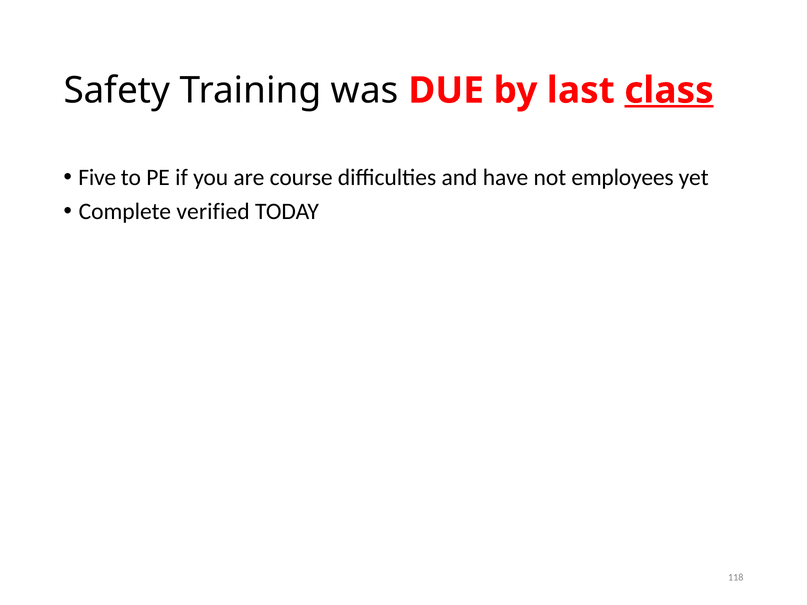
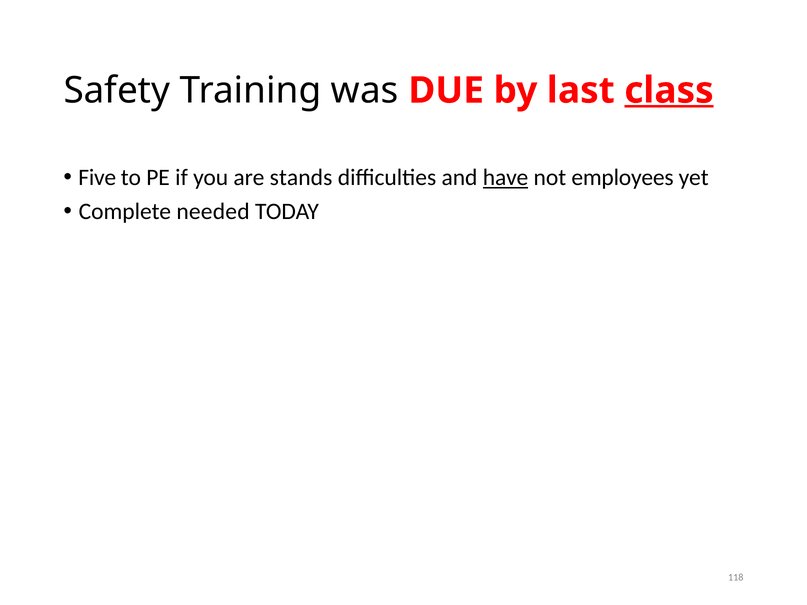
course: course -> stands (301, 178)
have underline: none -> present (506, 178)
verified: verified -> needed (213, 212)
